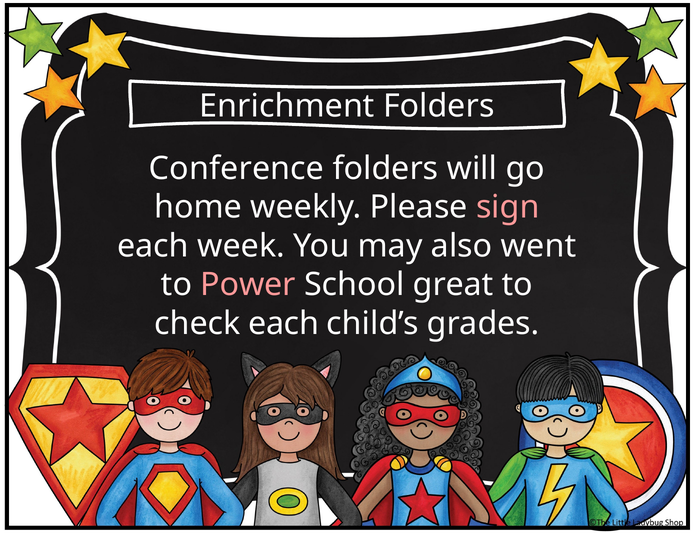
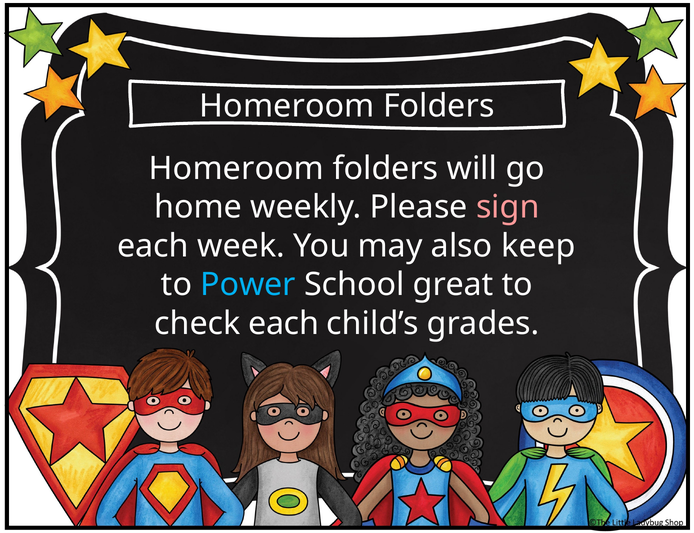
Enrichment: Enrichment -> Homeroom (287, 106)
Conference: Conference -> Homeroom (237, 168)
went: went -> keep (539, 246)
Power colour: pink -> light blue (248, 285)
